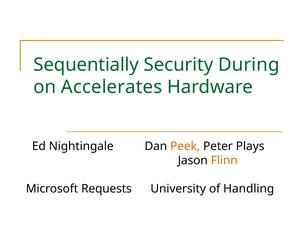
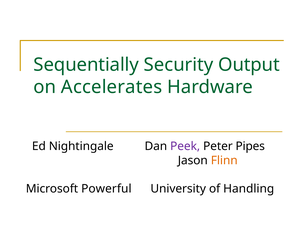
During: During -> Output (249, 65)
Peek colour: orange -> purple (185, 146)
Plays: Plays -> Pipes (250, 146)
Requests: Requests -> Powerful (106, 189)
